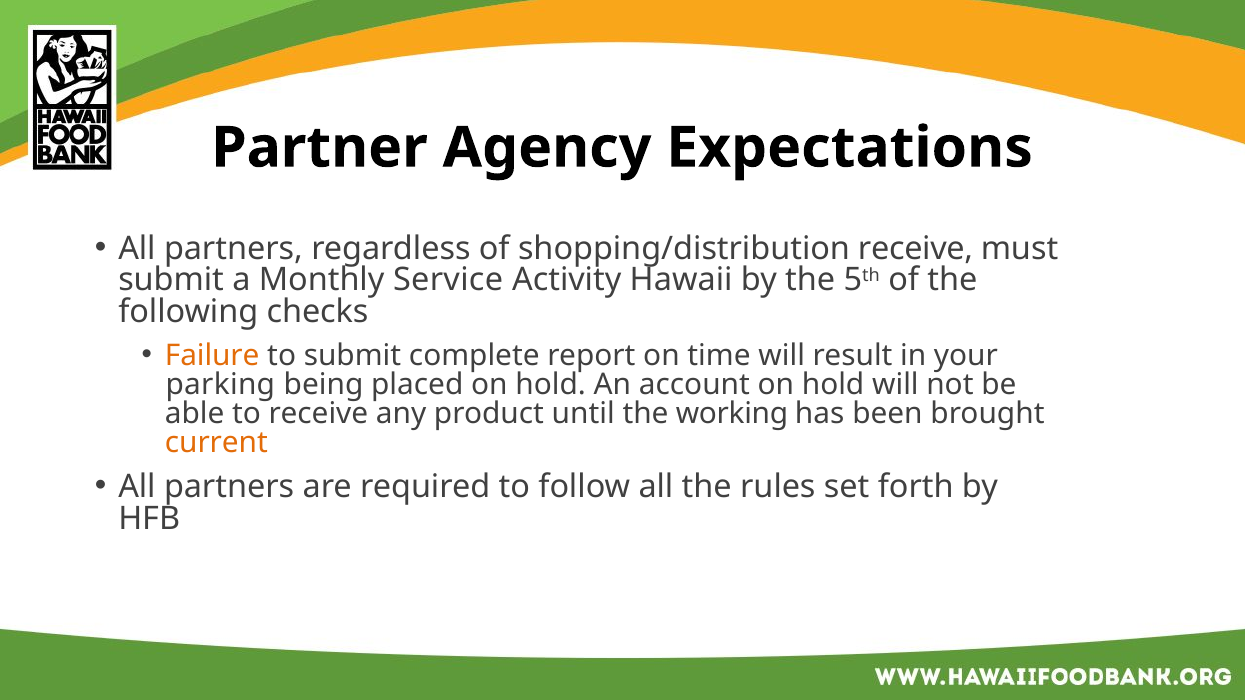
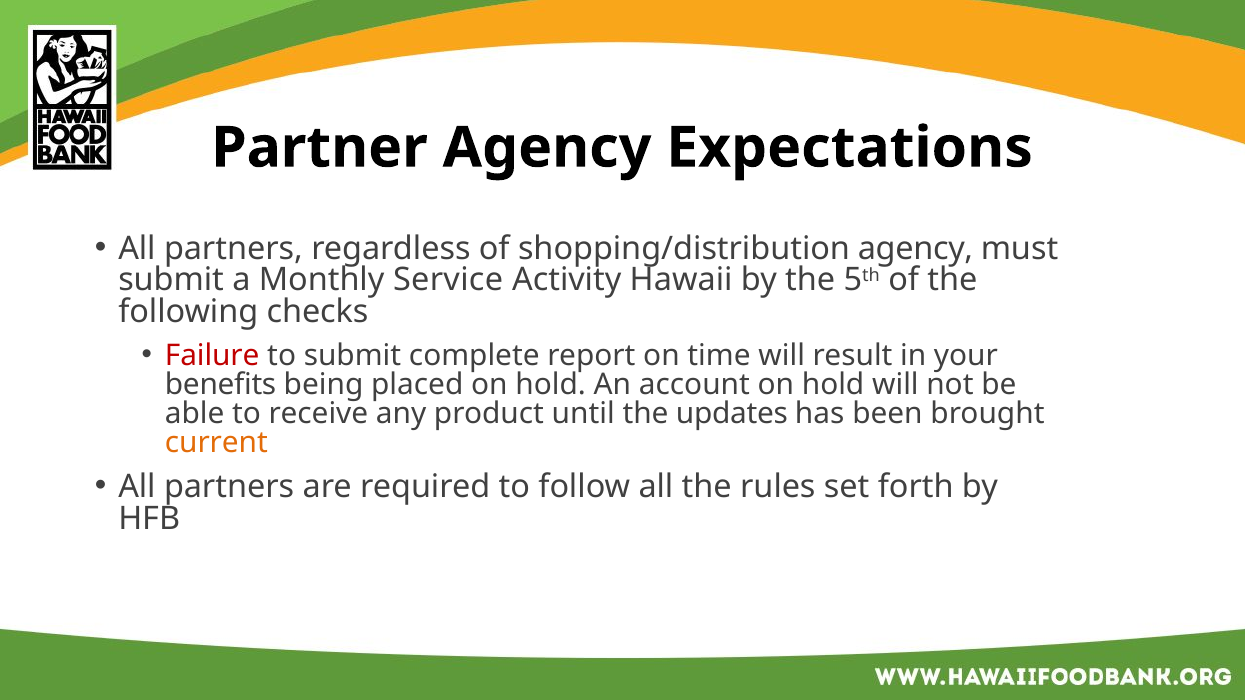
shopping/distribution receive: receive -> agency (916, 249)
Failure colour: orange -> red (212, 356)
parking: parking -> benefits (221, 385)
working: working -> updates (732, 414)
